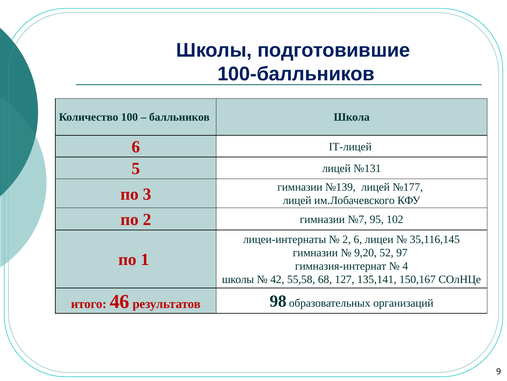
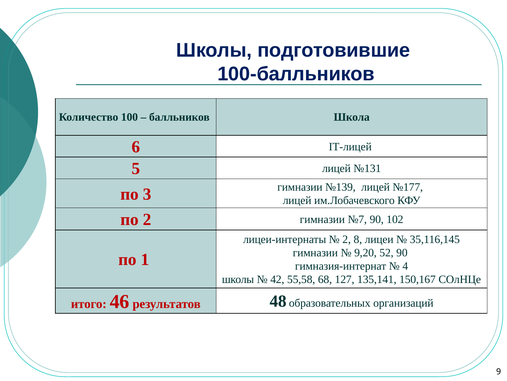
№7 95: 95 -> 90 (377, 219)
2 6: 6 -> 8 (358, 239)
52 97: 97 -> 90 (402, 252)
98: 98 -> 48 (278, 301)
